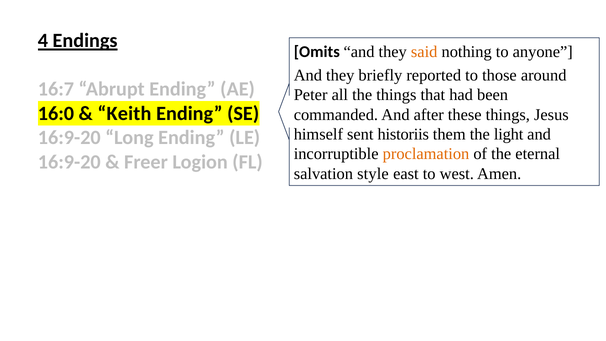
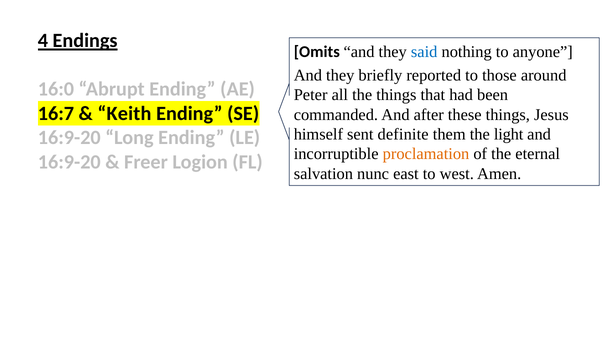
said colour: orange -> blue (424, 52)
16:7: 16:7 -> 16:0 (56, 89)
16:0: 16:0 -> 16:7 (56, 113)
historiis: historiis -> definite (403, 134)
style: style -> nunc (373, 174)
